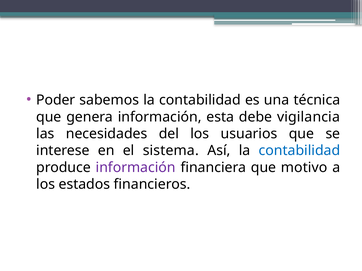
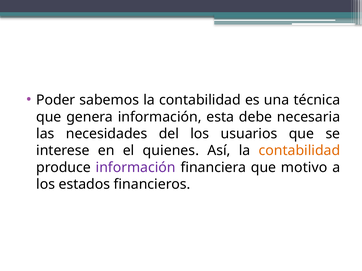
vigilancia: vigilancia -> necesaria (309, 117)
sistema: sistema -> quienes (171, 151)
contabilidad colour: blue -> orange (299, 151)
